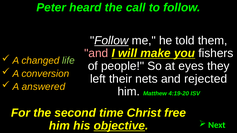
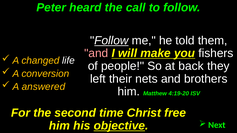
life colour: light green -> white (68, 61)
eyes: eyes -> back (191, 66)
rejected: rejected -> brothers (206, 79)
